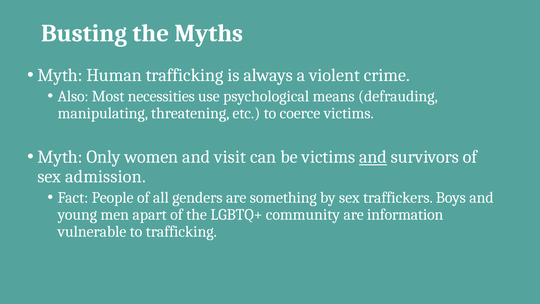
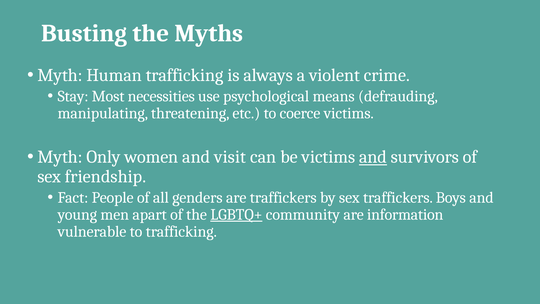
Also: Also -> Stay (73, 96)
admission: admission -> friendship (105, 176)
are something: something -> traffickers (283, 197)
LGBTQ+ underline: none -> present (236, 214)
